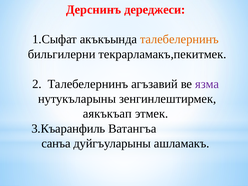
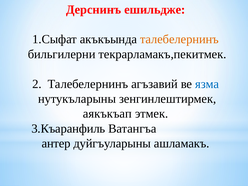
дереджеси: дереджеси -> ешильдже (155, 10)
язма colour: purple -> blue (207, 84)
санъа: санъа -> антер (56, 143)
